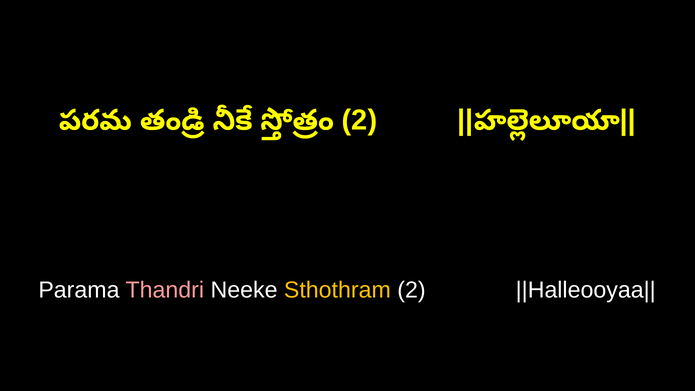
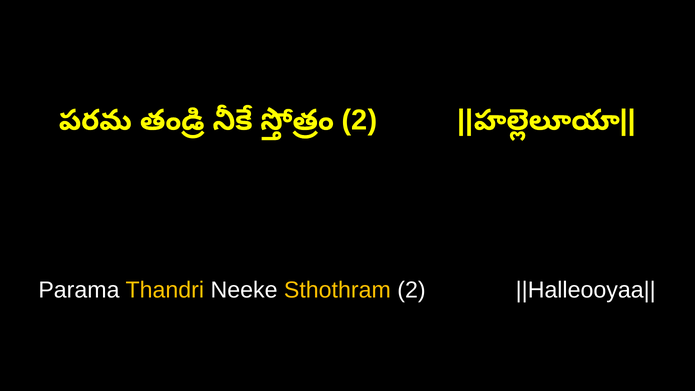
Thandri colour: pink -> yellow (165, 290)
